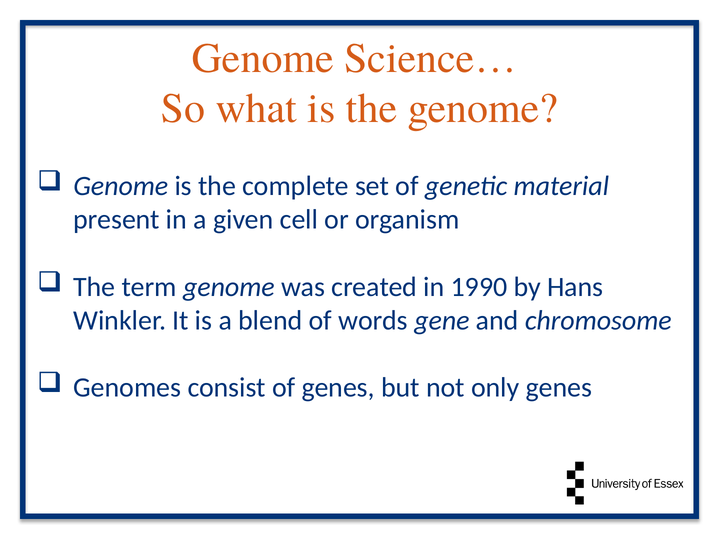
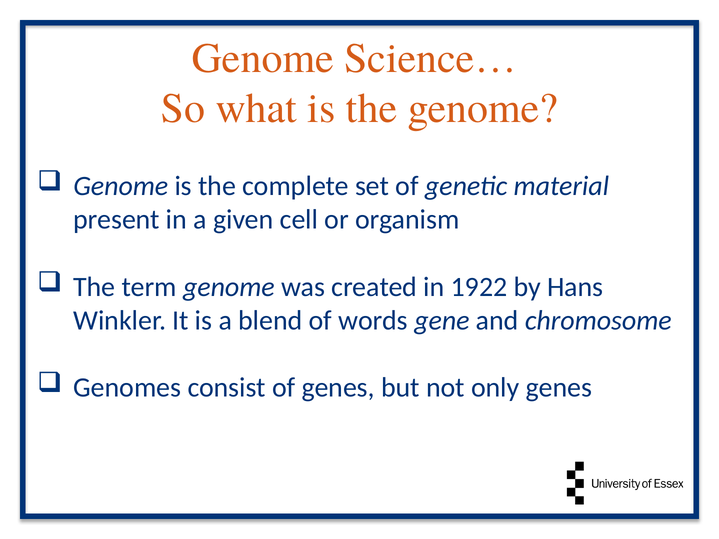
1990: 1990 -> 1922 (479, 287)
